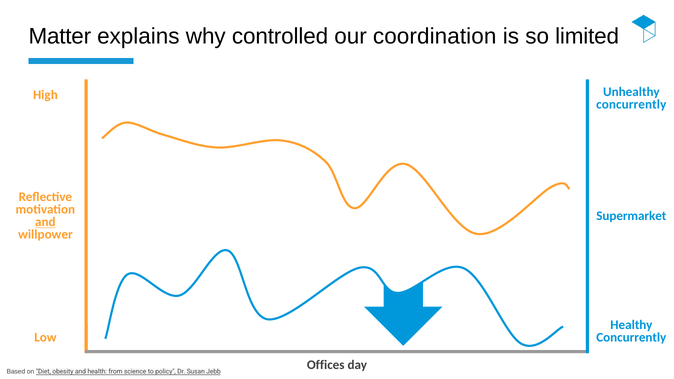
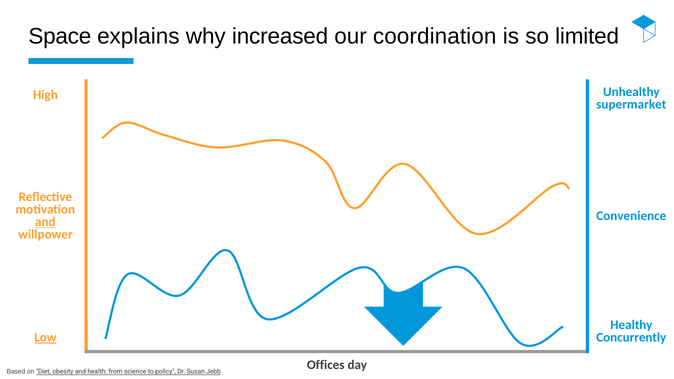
Matter: Matter -> Space (60, 36)
controlled: controlled -> increased (280, 36)
concurrently: concurrently -> supermarket (631, 104)
Supermarket: Supermarket -> Convenience (631, 216)
Low underline: none -> present (45, 338)
